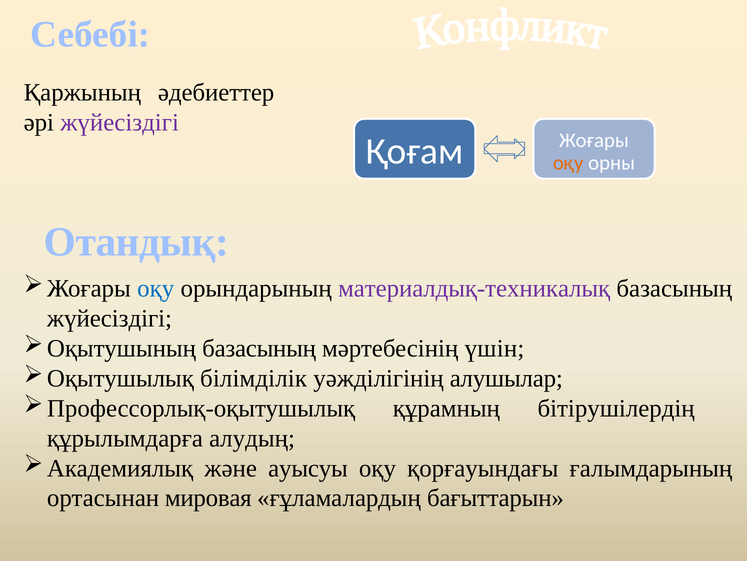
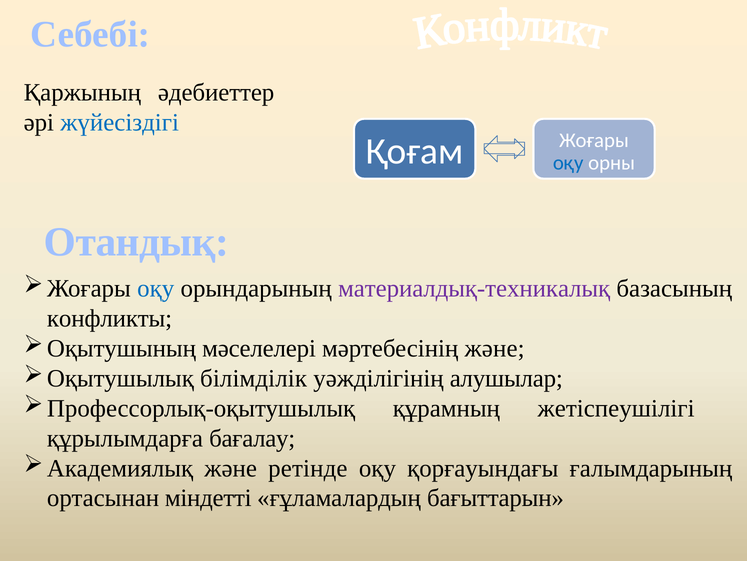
жүйесіздігі colour: purple -> blue (120, 122)
оқу colour: orange -> blue (568, 163)
жүйесіздігі: жүйесіздігі -> конфликты (110, 318)
базасының: базасының -> мәселелері (259, 348)
мәртебесінің үшін: үшін -> және (495, 348)
бітірушілердің: бітірушілердің -> жетіспеушілігі (616, 408)
алудың: алудың -> бағалау (252, 438)
ауысуы: ауысуы -> ретінде (308, 468)
мировая: мировая -> міндетті (208, 498)
